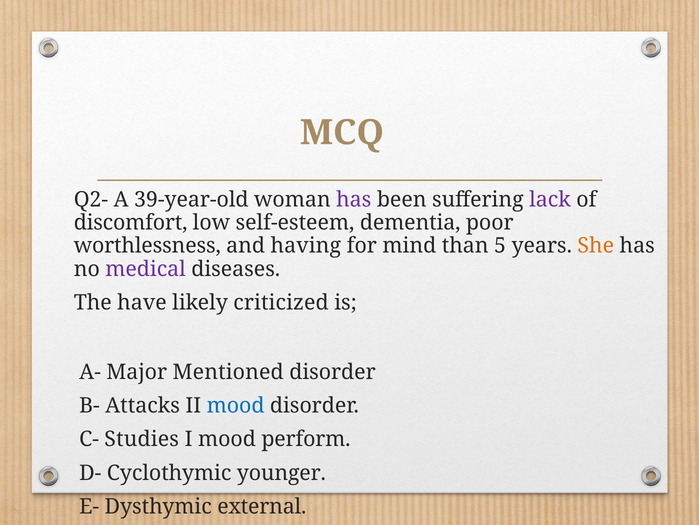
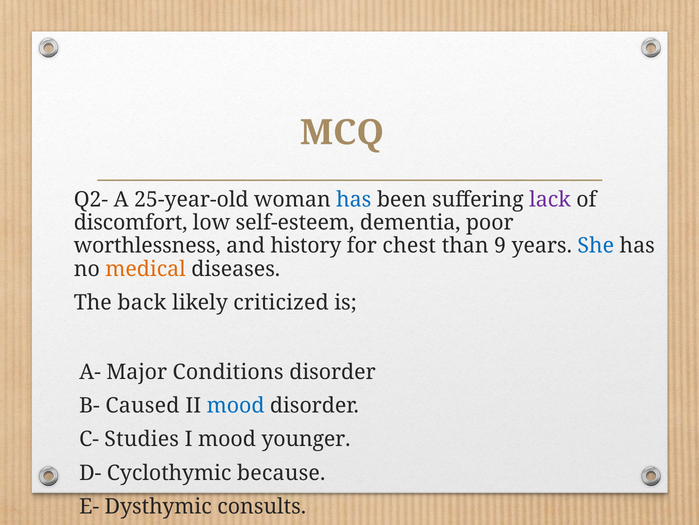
39-year-old: 39-year-old -> 25-year-old (191, 199)
has colour: purple -> blue (354, 199)
having: having -> history (306, 246)
mind: mind -> chest (409, 246)
5: 5 -> 9 (500, 246)
She colour: orange -> blue (596, 246)
medical colour: purple -> orange (146, 269)
have: have -> back (142, 302)
Mentioned: Mentioned -> Conditions (228, 372)
Attacks: Attacks -> Caused (142, 405)
perform: perform -> younger (306, 439)
younger: younger -> because (281, 472)
external: external -> consults (262, 506)
